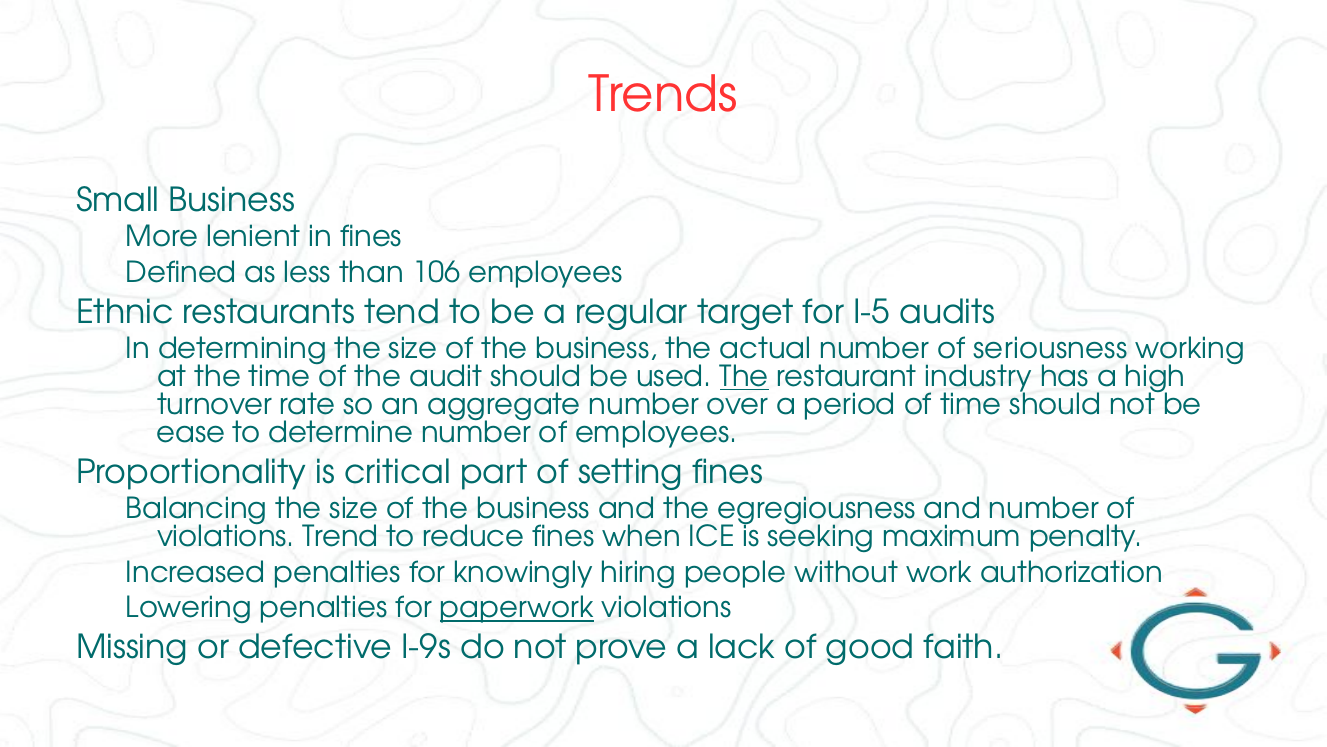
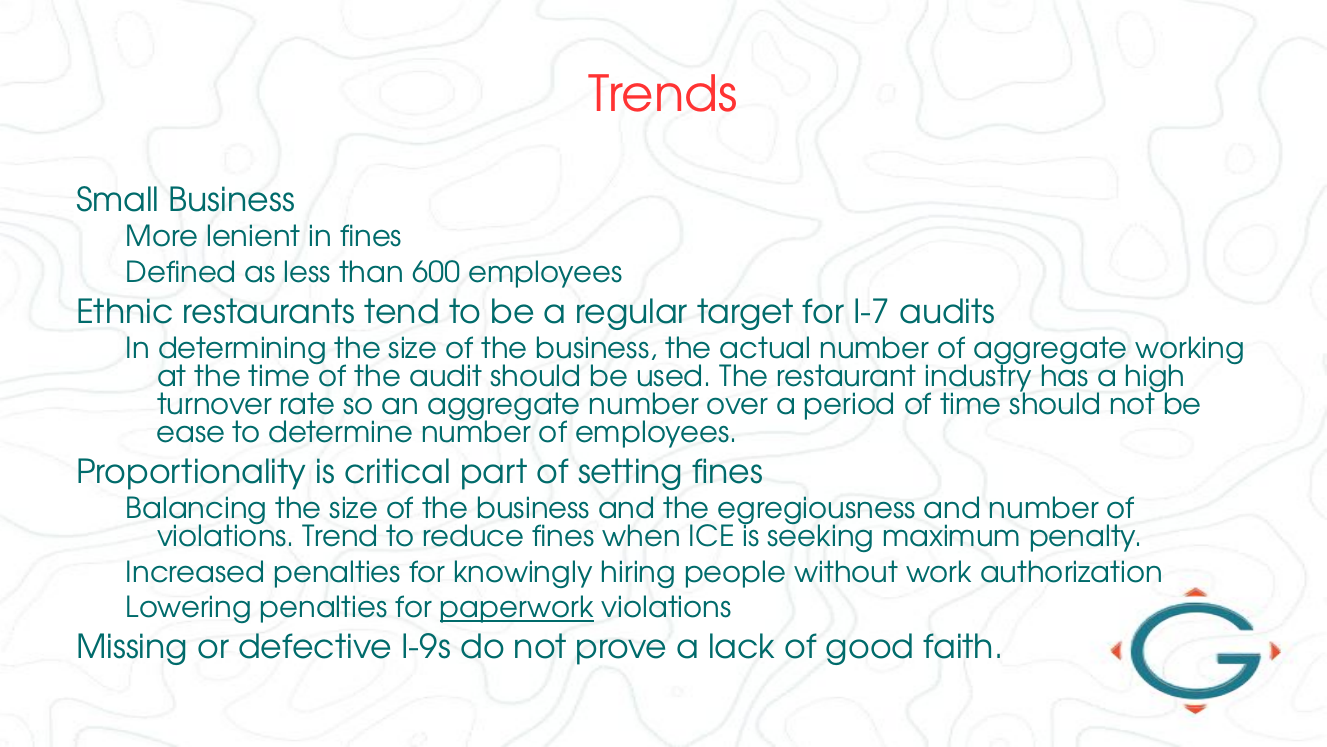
106: 106 -> 600 (436, 273)
I-5: I-5 -> I-7 (872, 312)
of seriousness: seriousness -> aggregate (1051, 349)
The underline: present -> none (744, 377)
